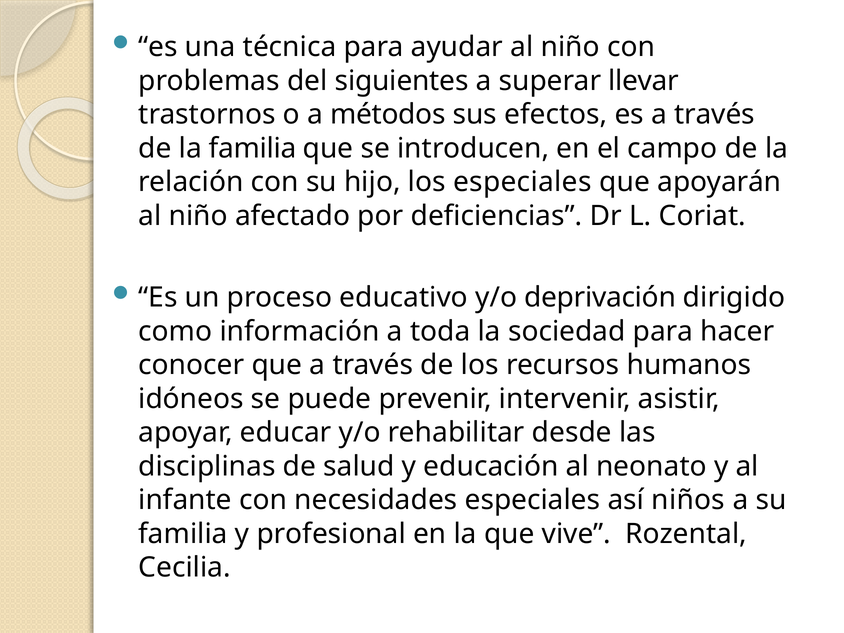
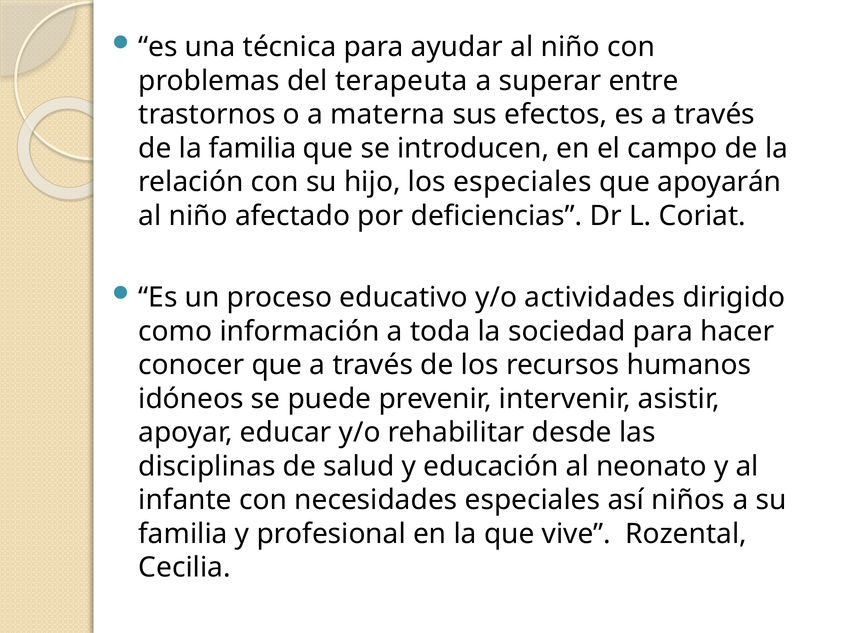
siguientes: siguientes -> terapeuta (401, 81)
llevar: llevar -> entre (644, 81)
métodos: métodos -> materna (388, 115)
deprivación: deprivación -> actividades (600, 297)
